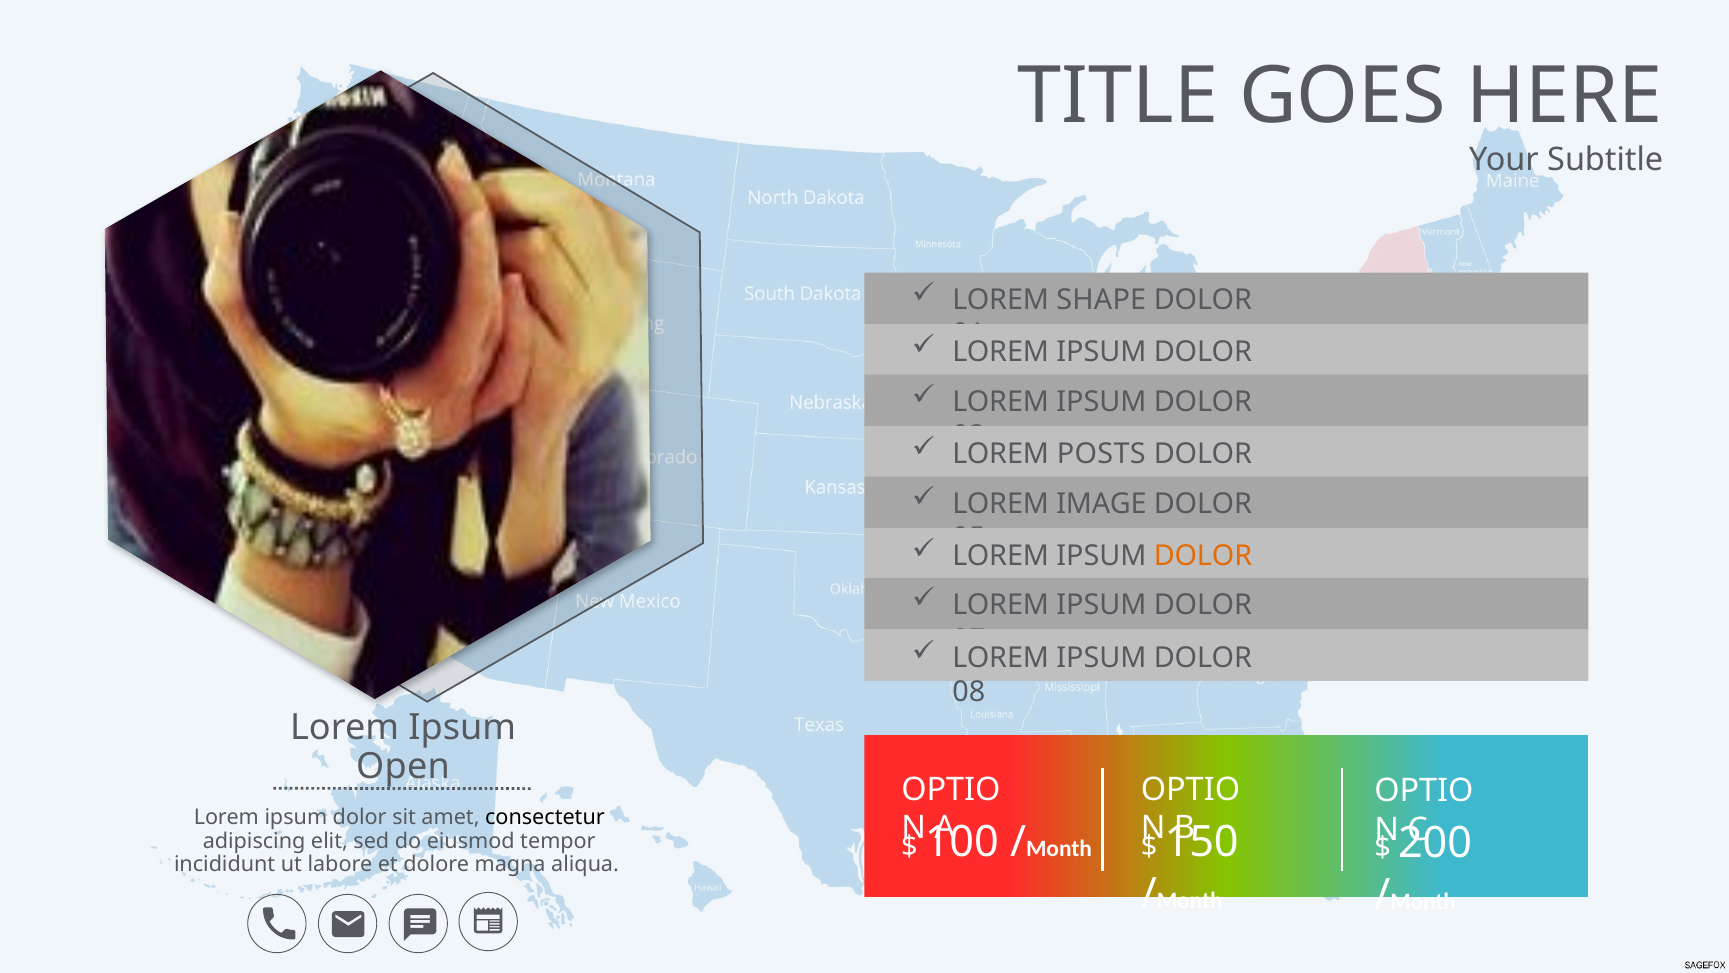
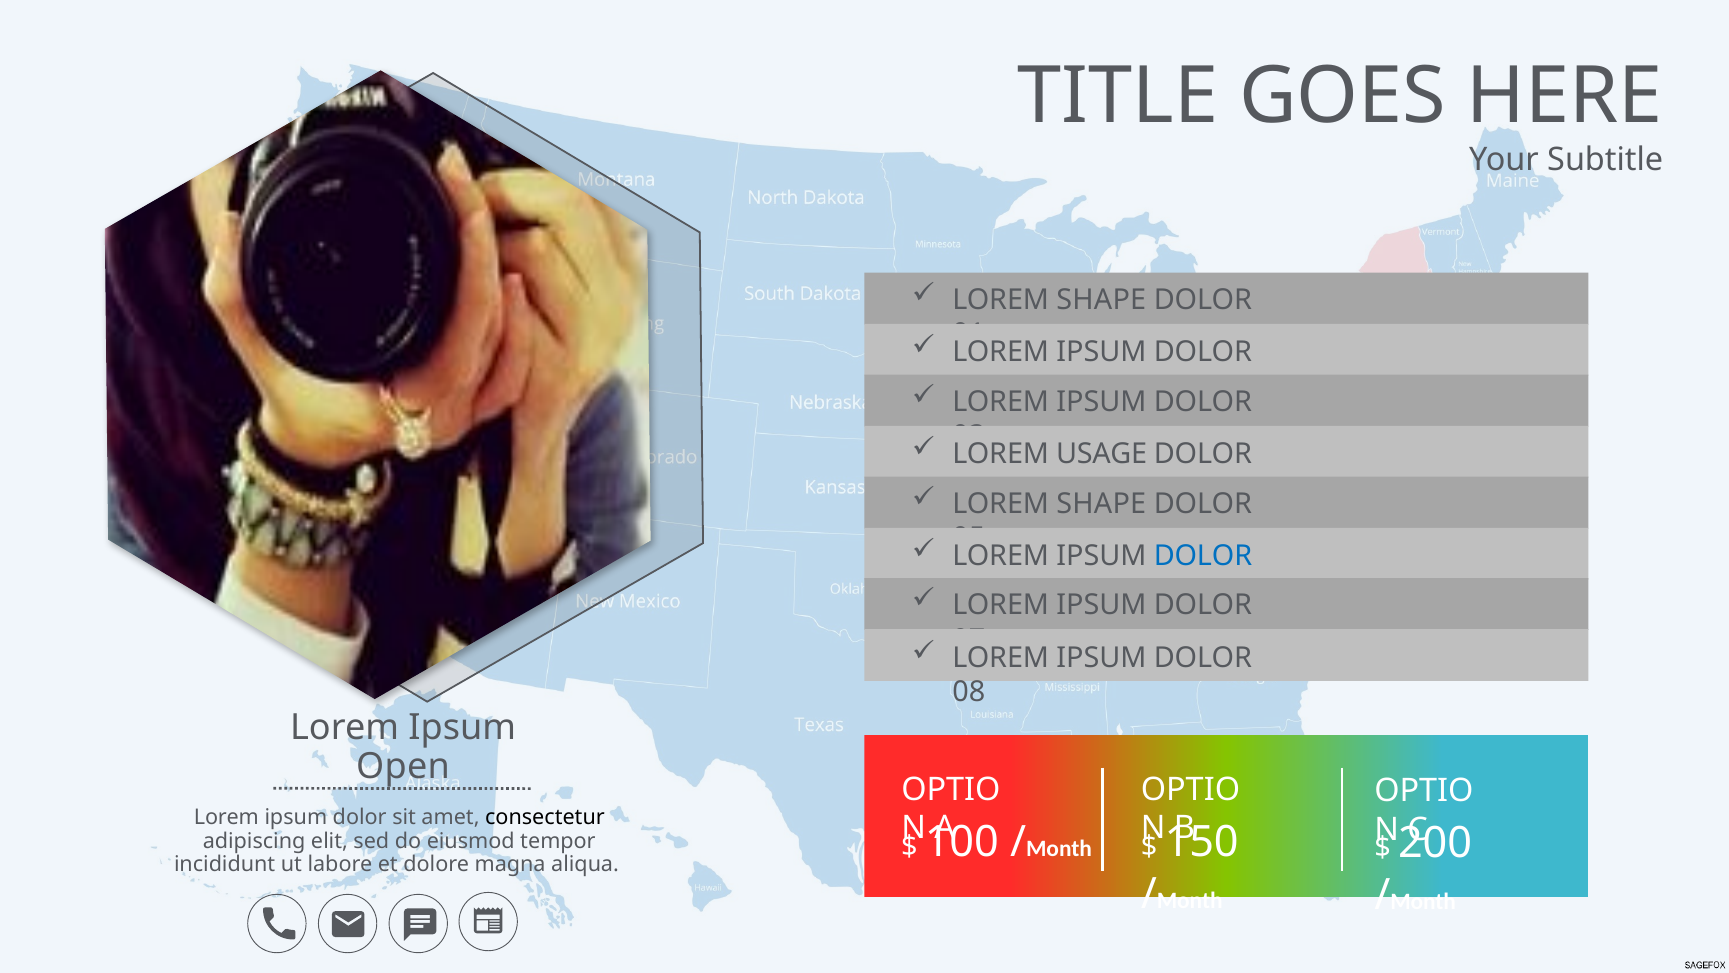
POSTS: POSTS -> USAGE (1102, 454)
IMAGE: IMAGE -> SHAPE (1101, 504)
DOLOR colour: orange -> blue (1203, 556)
